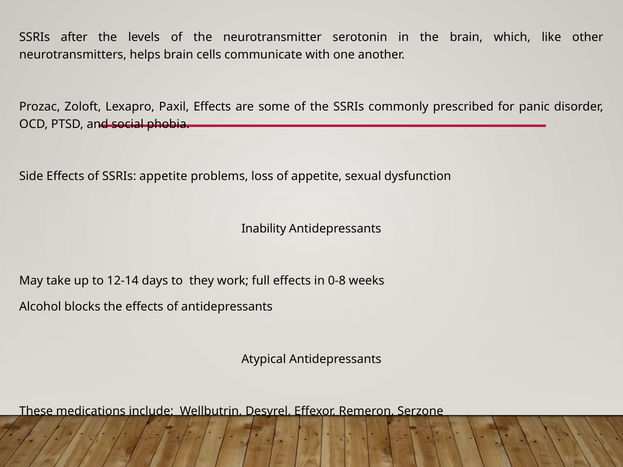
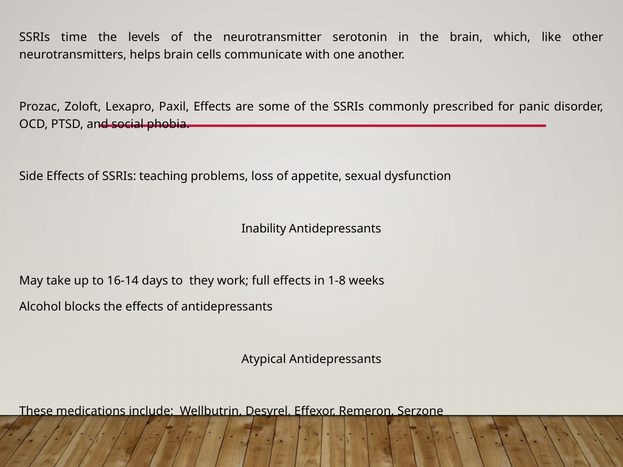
after: after -> time (74, 37)
SSRIs appetite: appetite -> teaching (164, 177)
12-14: 12-14 -> 16-14 (123, 281)
0-8: 0-8 -> 1-8 (337, 281)
